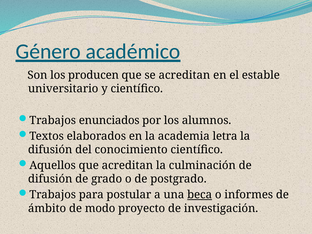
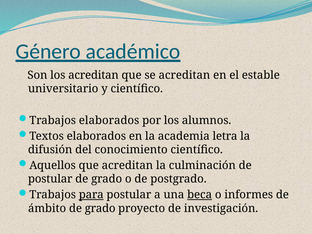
los producen: producen -> acreditan (93, 75)
Trabajos enunciados: enunciados -> elaborados (109, 120)
difusión: difusión -> postular (50, 179)
para underline: none -> present (91, 195)
modo: modo -> grado (100, 208)
